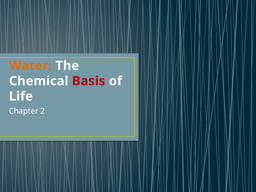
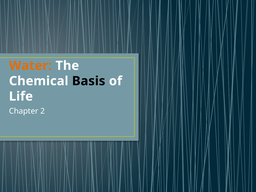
Basis colour: red -> black (89, 81)
